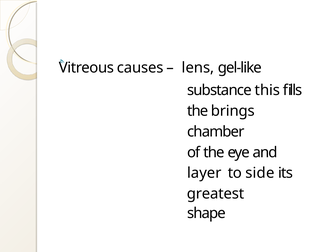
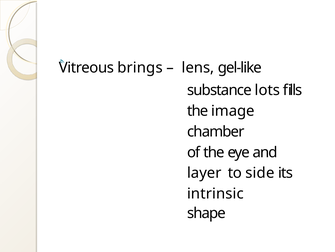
causes: causes -> brings (140, 68)
this: this -> lots (267, 90)
brings: brings -> image (233, 111)
greatest: greatest -> intrinsic (215, 193)
